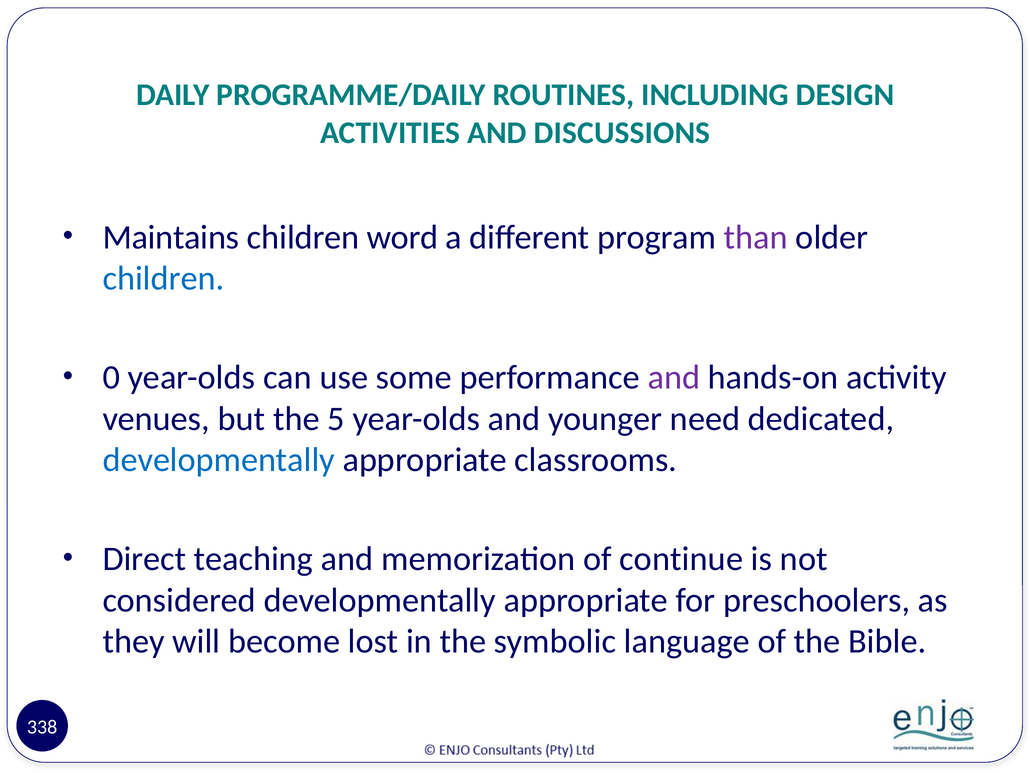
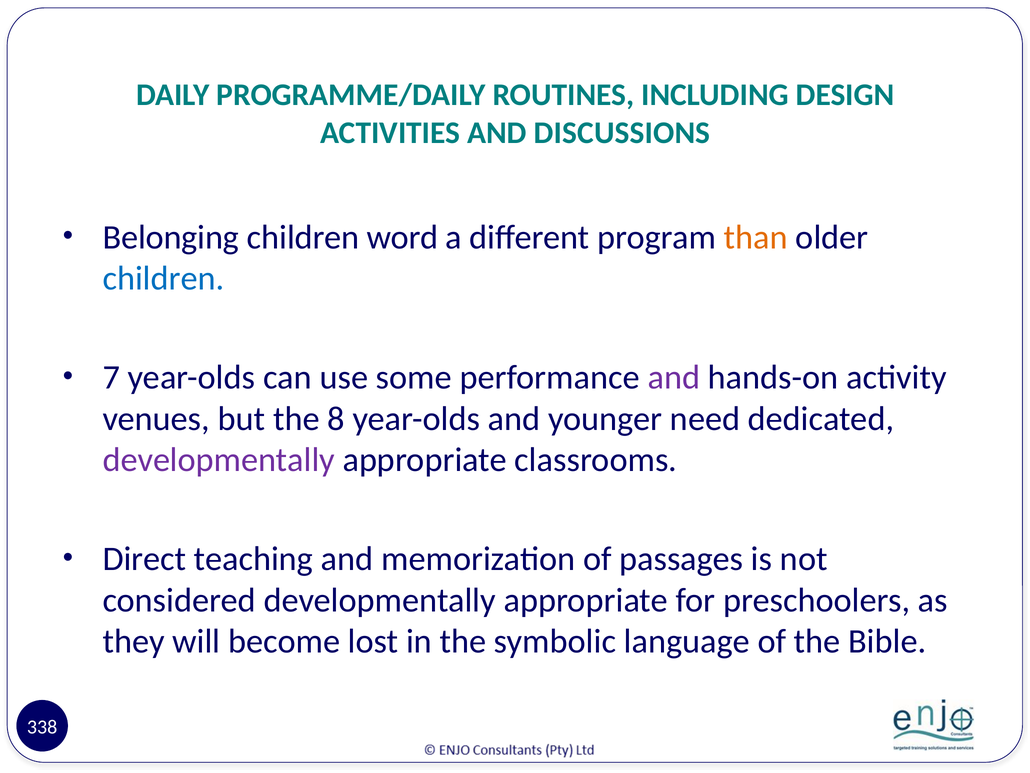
Maintains: Maintains -> Belonging (171, 237)
than colour: purple -> orange (756, 237)
0: 0 -> 7 (111, 377)
5: 5 -> 8 (336, 419)
developmentally colour: blue -> purple (219, 460)
continue: continue -> passages (681, 559)
